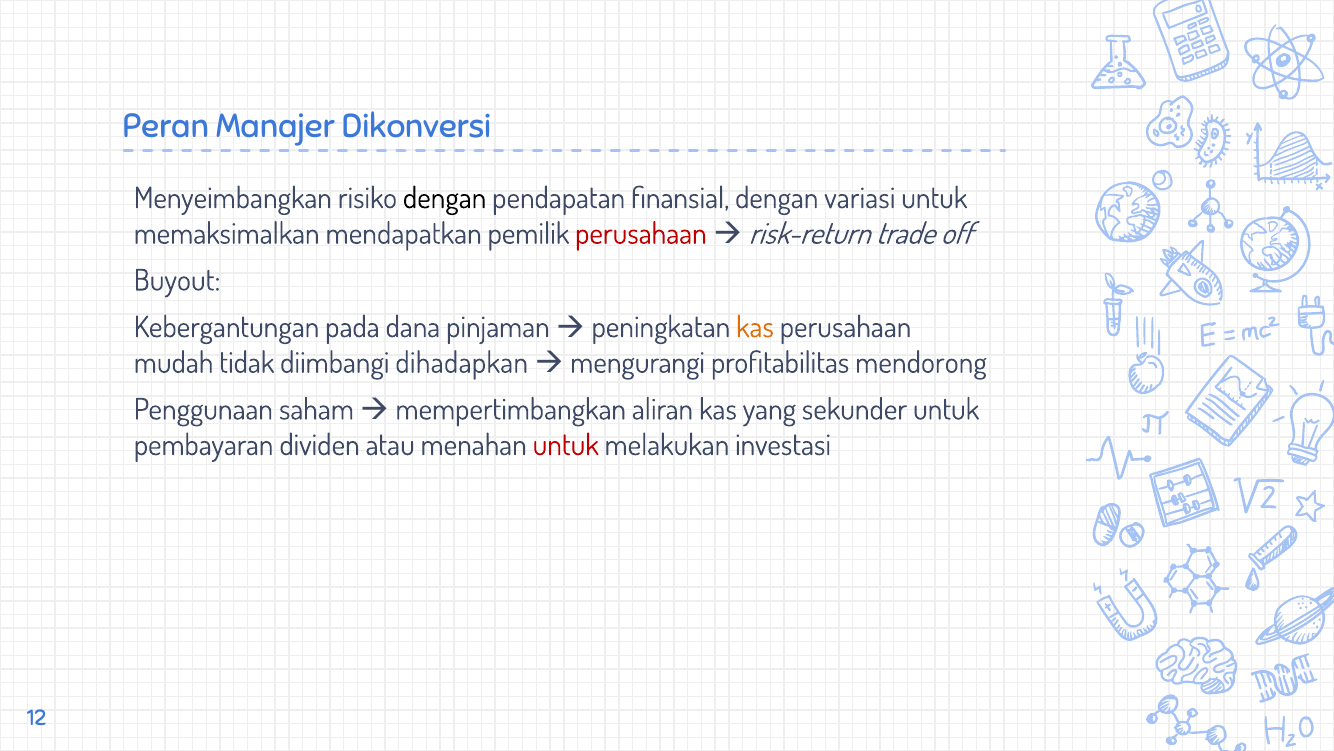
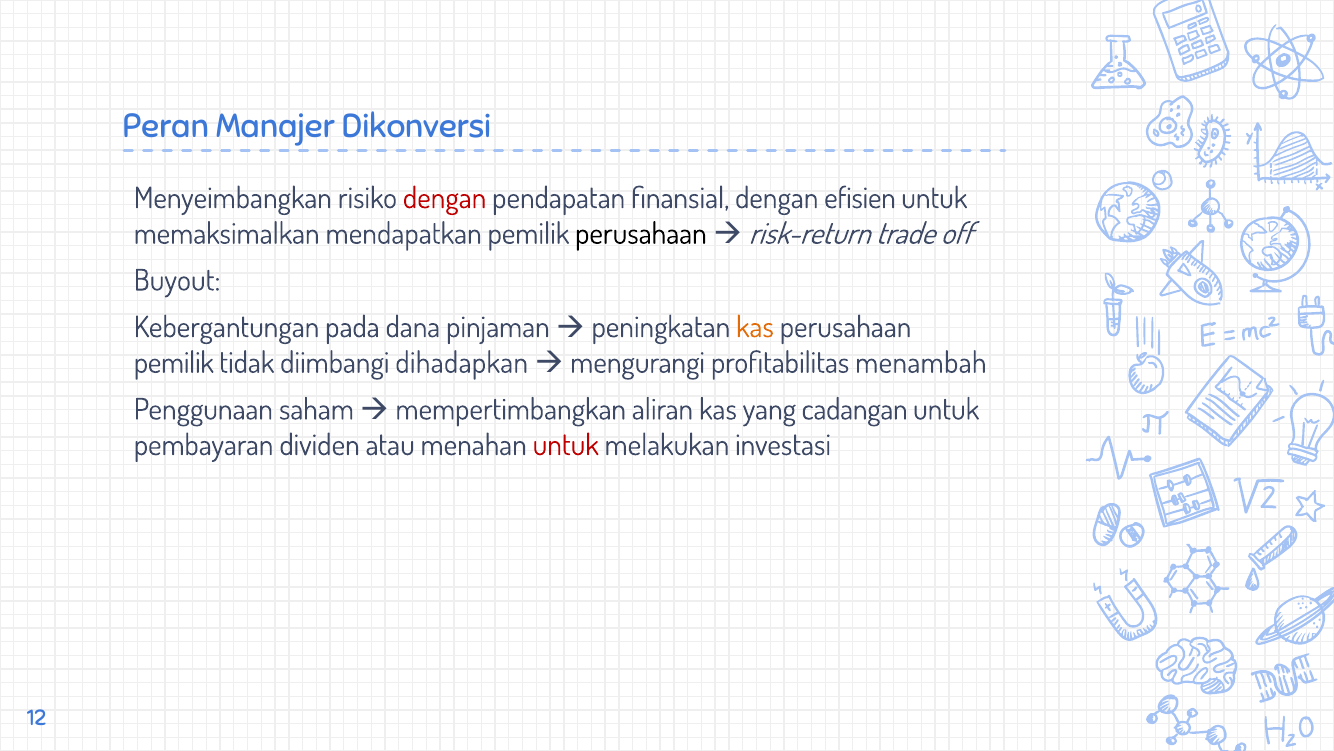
dengan colour: black -> red (445, 198)
variasi: variasi -> efisien (860, 198)
perusahaan colour: red -> black (641, 234)
mudah: mudah -> pemilik (174, 363)
mendorong: mendorong -> menambah (921, 363)
sekunder: sekunder -> cadangan (855, 409)
